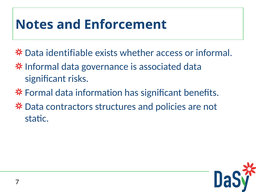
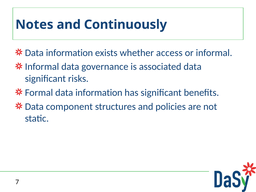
Enforcement: Enforcement -> Continuously (125, 25)
identifiable: identifiable -> information (69, 53)
contractors: contractors -> component (69, 107)
